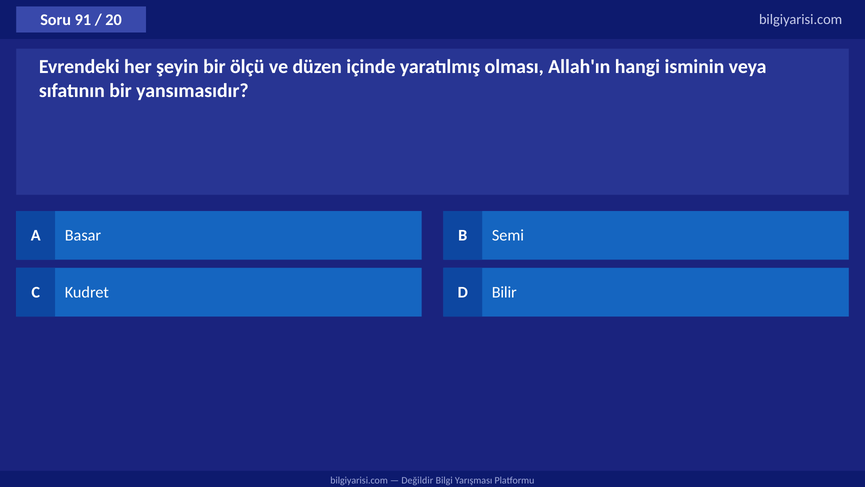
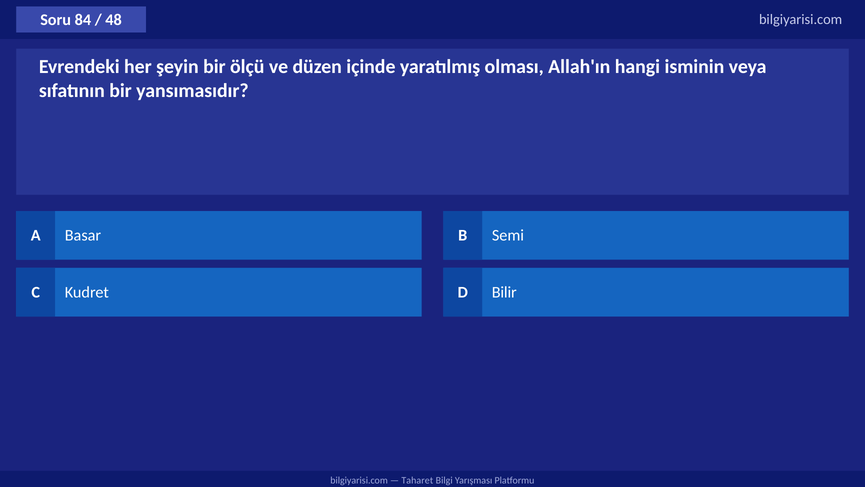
91: 91 -> 84 (83, 20)
20: 20 -> 48 (114, 20)
Değildir: Değildir -> Taharet (417, 480)
